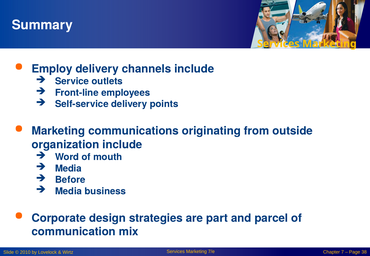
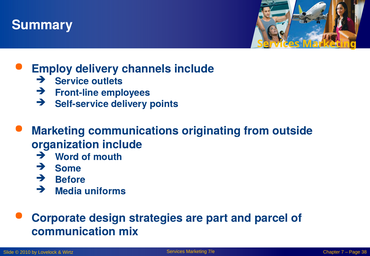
Media: Media -> Some (68, 169)
business: business -> uniforms (105, 191)
